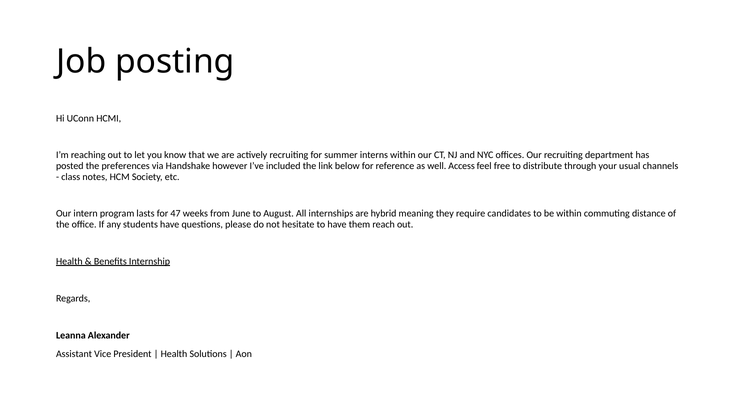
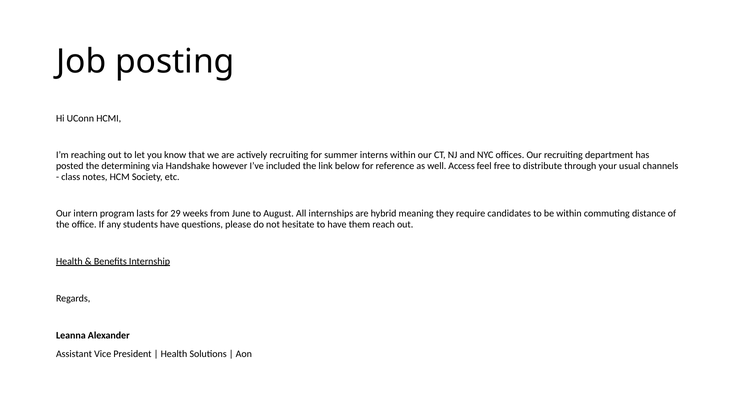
preferences: preferences -> determining (126, 166)
47: 47 -> 29 (176, 213)
